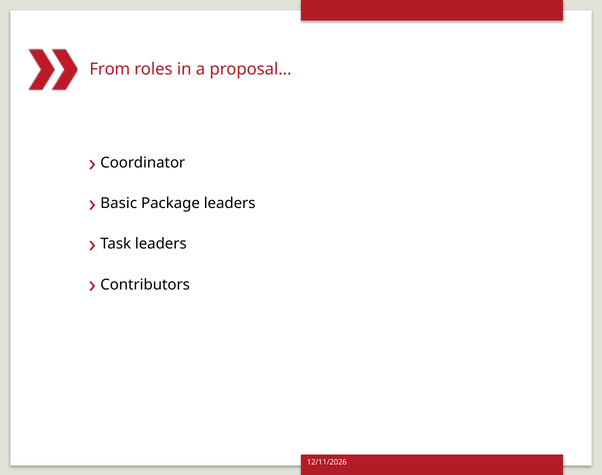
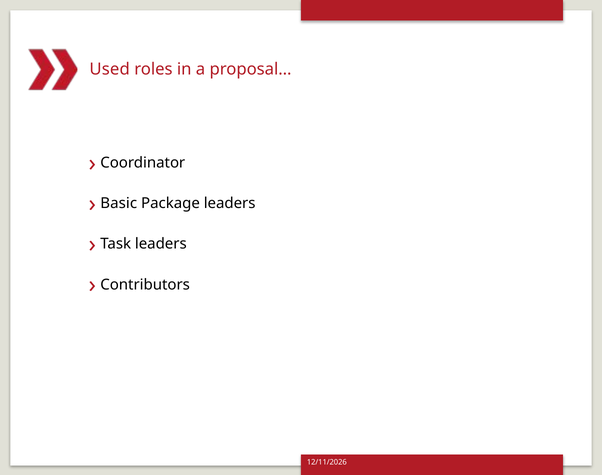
From: From -> Used (110, 69)
